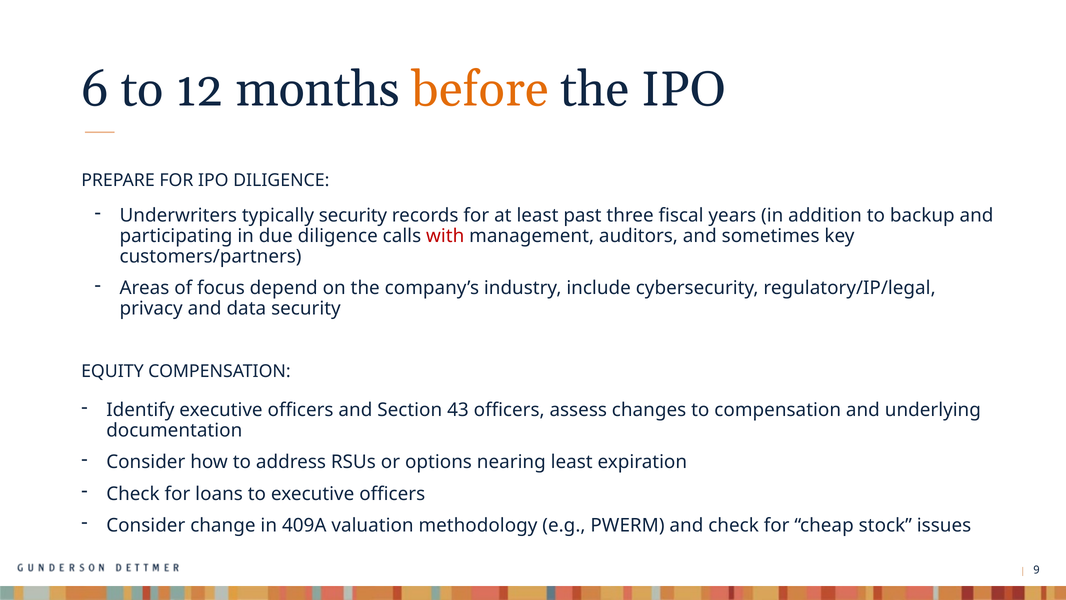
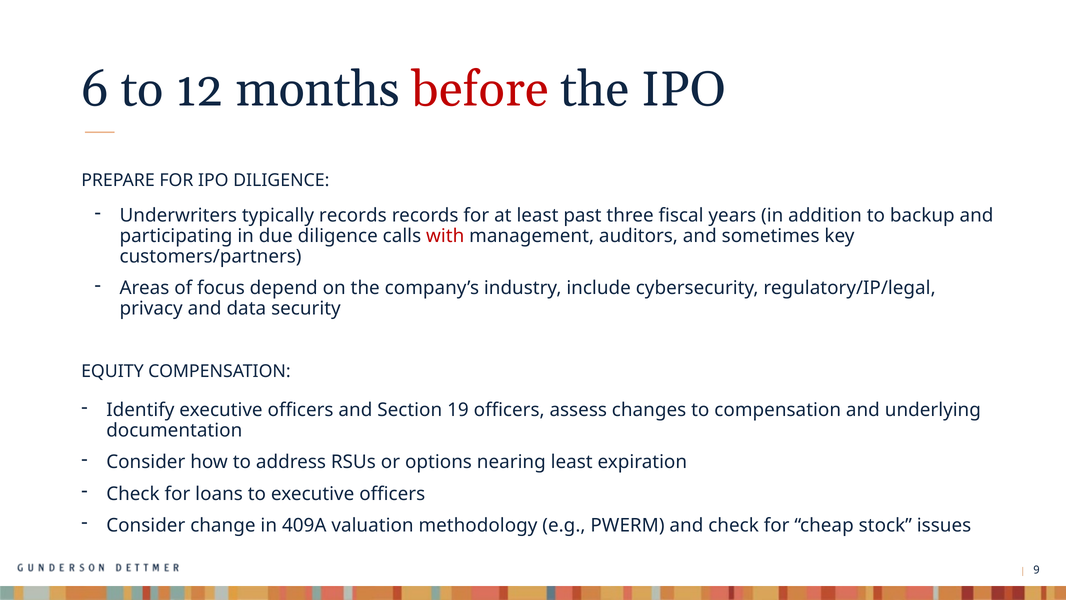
before colour: orange -> red (480, 90)
typically security: security -> records (353, 216)
43: 43 -> 19 (458, 410)
